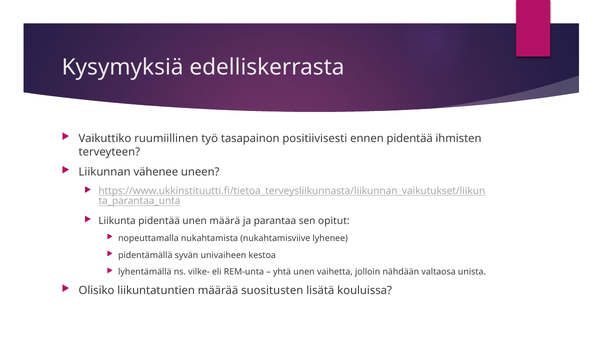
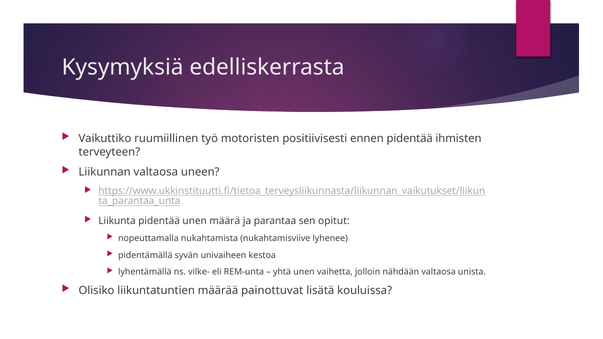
tasapainon: tasapainon -> motoristen (250, 139)
Liikunnan vähenee: vähenee -> valtaosa (156, 172)
suositusten: suositusten -> painottuvat (272, 291)
